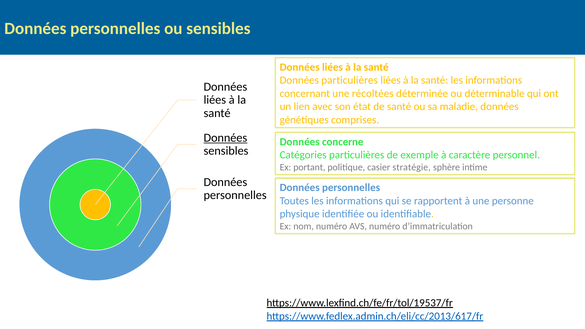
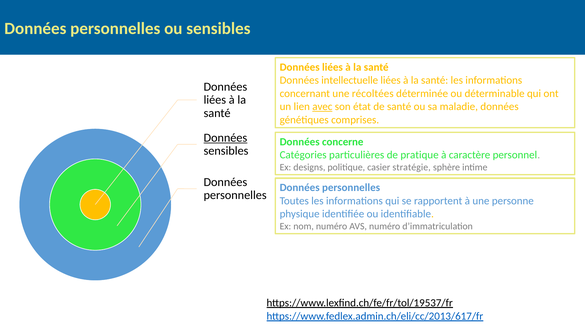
Données particulières: particulières -> intellectuelle (350, 80)
avec underline: none -> present (322, 107)
exemple: exemple -> pratique (420, 155)
portant: portant -> designs (309, 167)
